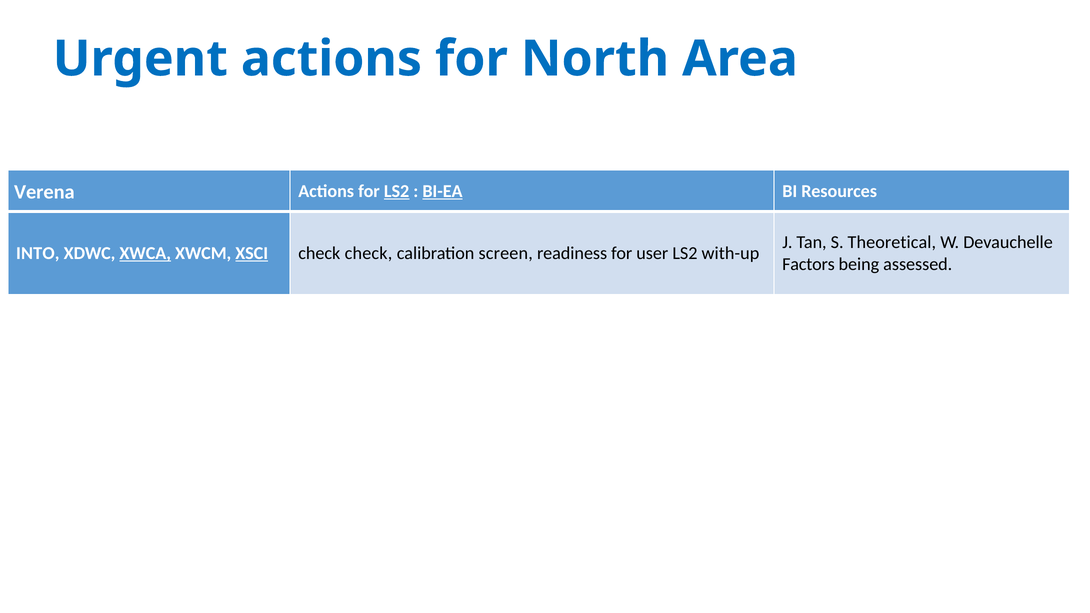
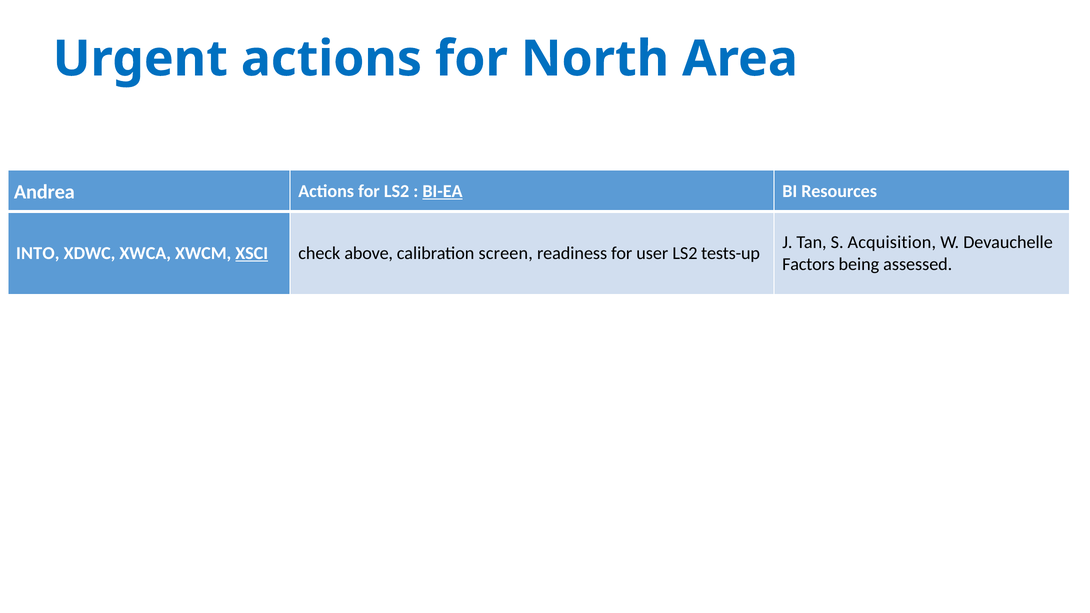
Verena: Verena -> Andrea (44, 192)
LS2 underline: present -> none (397, 191)
Theoretical: Theoretical -> Acquisition (892, 242)
XWCA underline: present -> none (145, 253)
check check: check -> above (369, 253)
with-up: with-up -> tests-up (731, 253)
